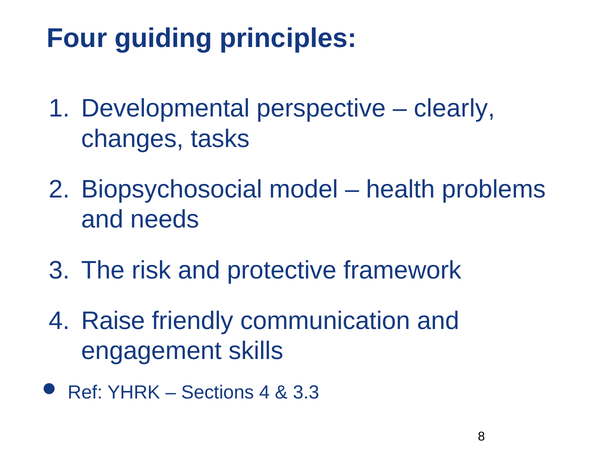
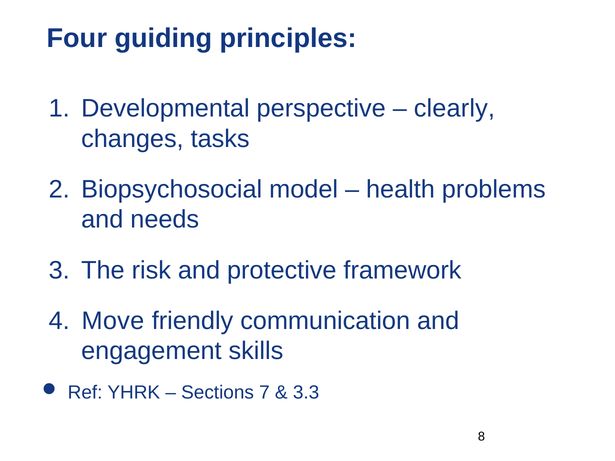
Raise: Raise -> Move (113, 321)
Sections 4: 4 -> 7 (264, 393)
